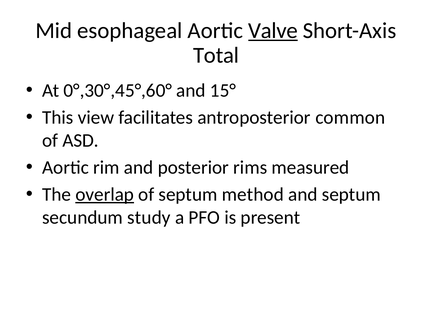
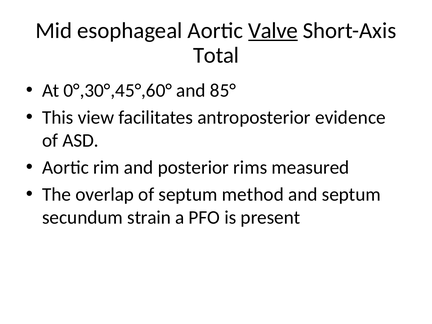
15°: 15° -> 85° (223, 91)
common: common -> evidence (350, 118)
overlap underline: present -> none (105, 194)
study: study -> strain (149, 217)
